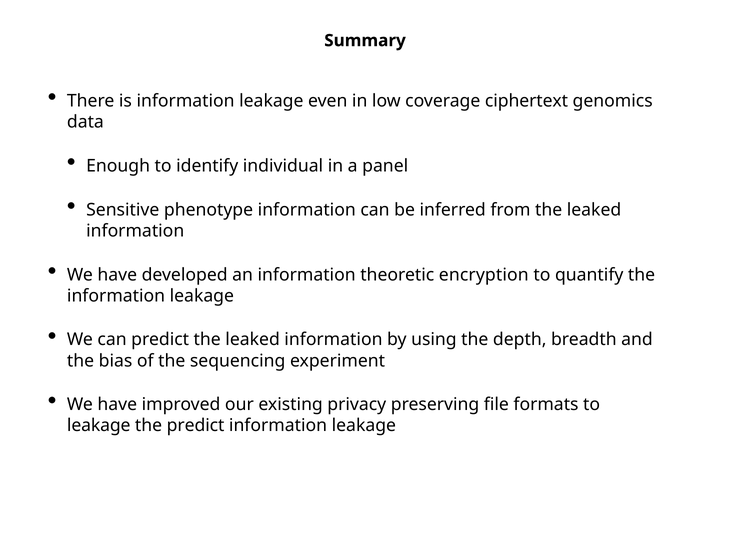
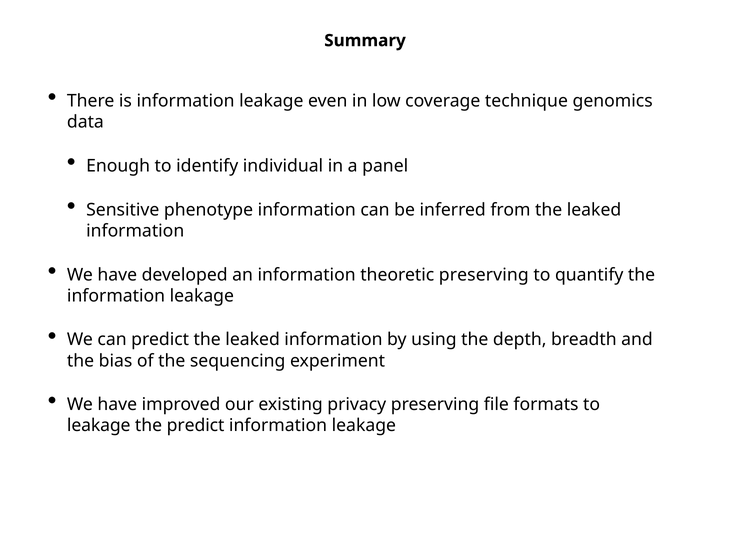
ciphertext: ciphertext -> technique (526, 101)
theoretic encryption: encryption -> preserving (484, 275)
